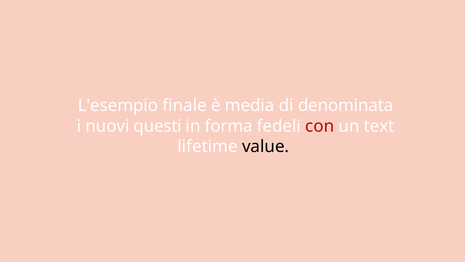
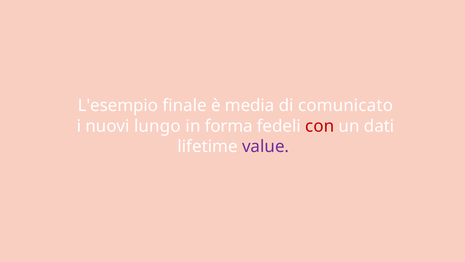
denominata: denominata -> comunicato (346, 106)
questi: questi -> lungo (157, 126)
text: text -> dati (379, 126)
value colour: black -> purple (266, 146)
